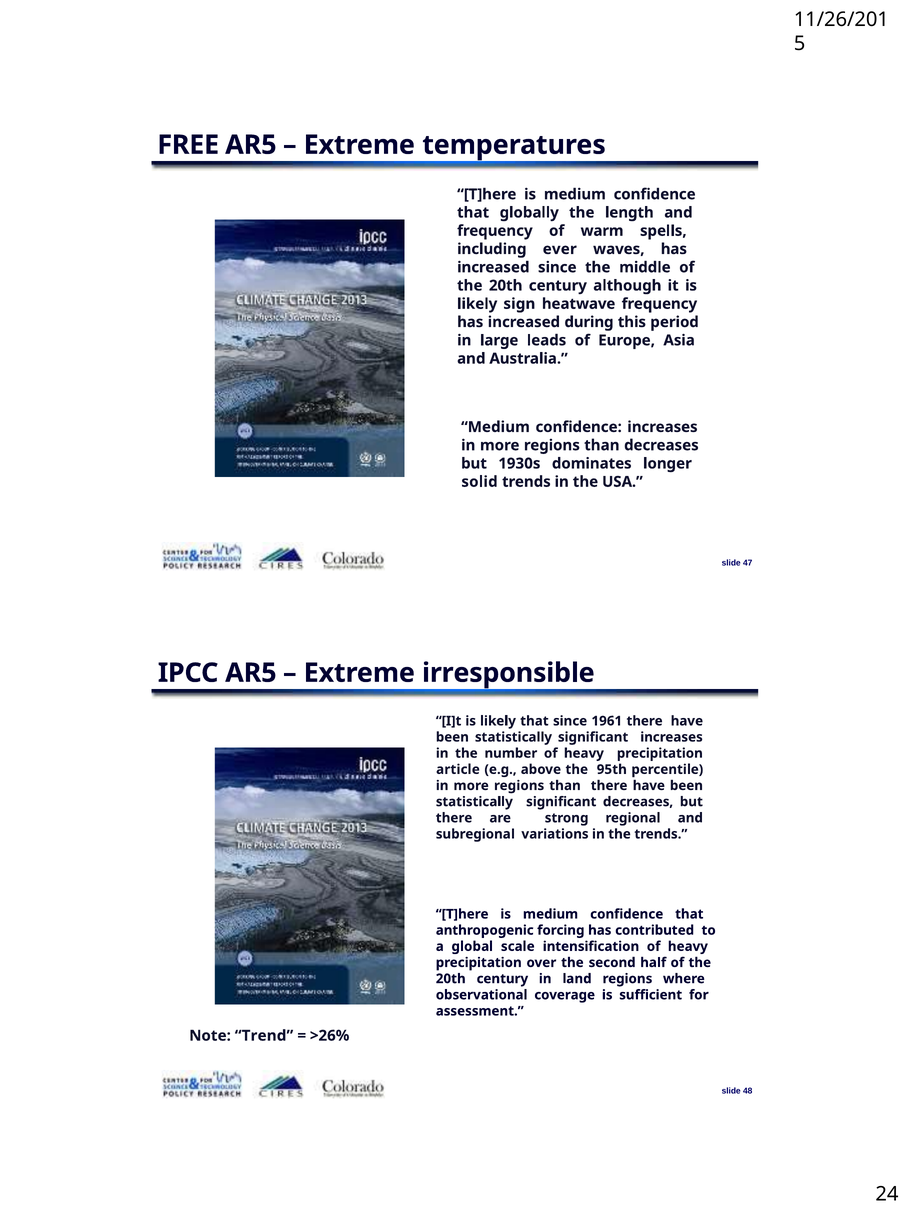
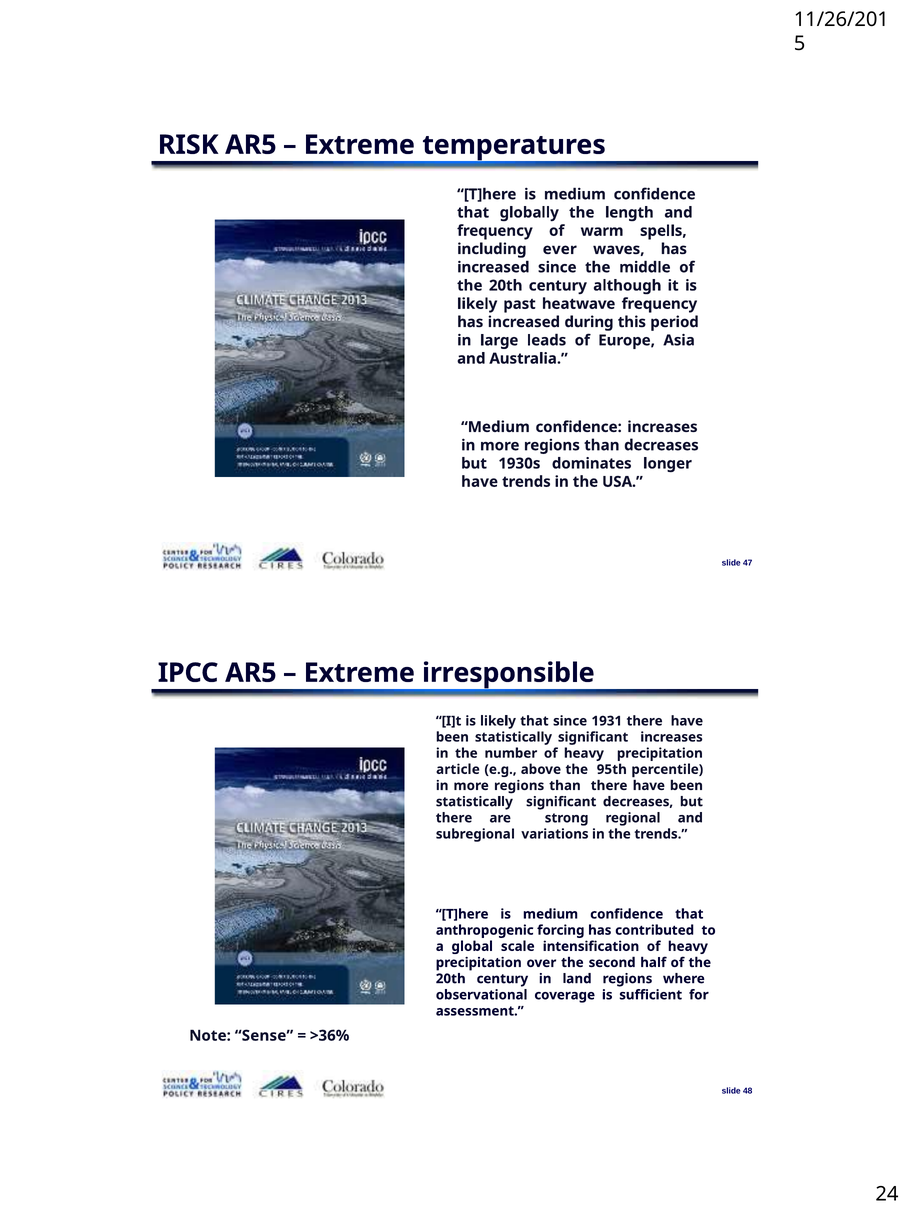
FREE: FREE -> RISK (188, 145)
sign: sign -> past (519, 304)
solid: solid -> have (480, 482)
1961: 1961 -> 1931 (607, 721)
Trend: Trend -> Sense (264, 1035)
>26%: >26% -> >36% (330, 1035)
